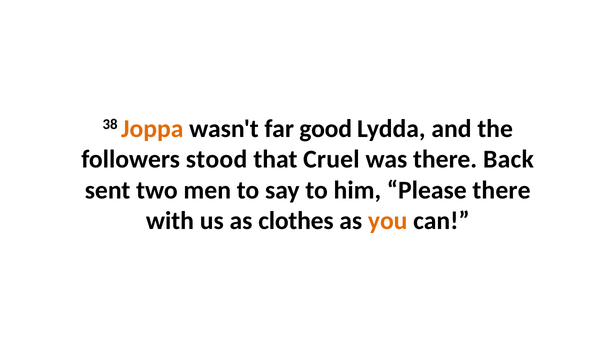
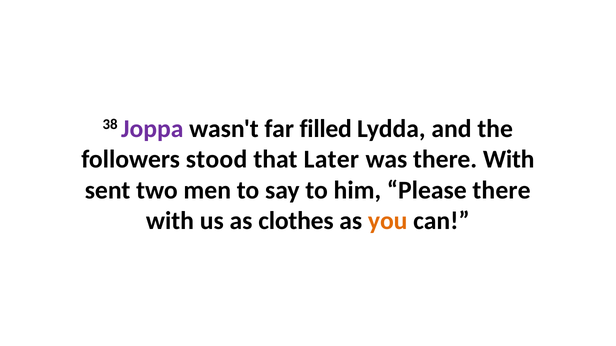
Joppa colour: orange -> purple (152, 129)
good: good -> filled (326, 129)
Cruel: Cruel -> Later (331, 160)
was there Back: Back -> With (509, 160)
